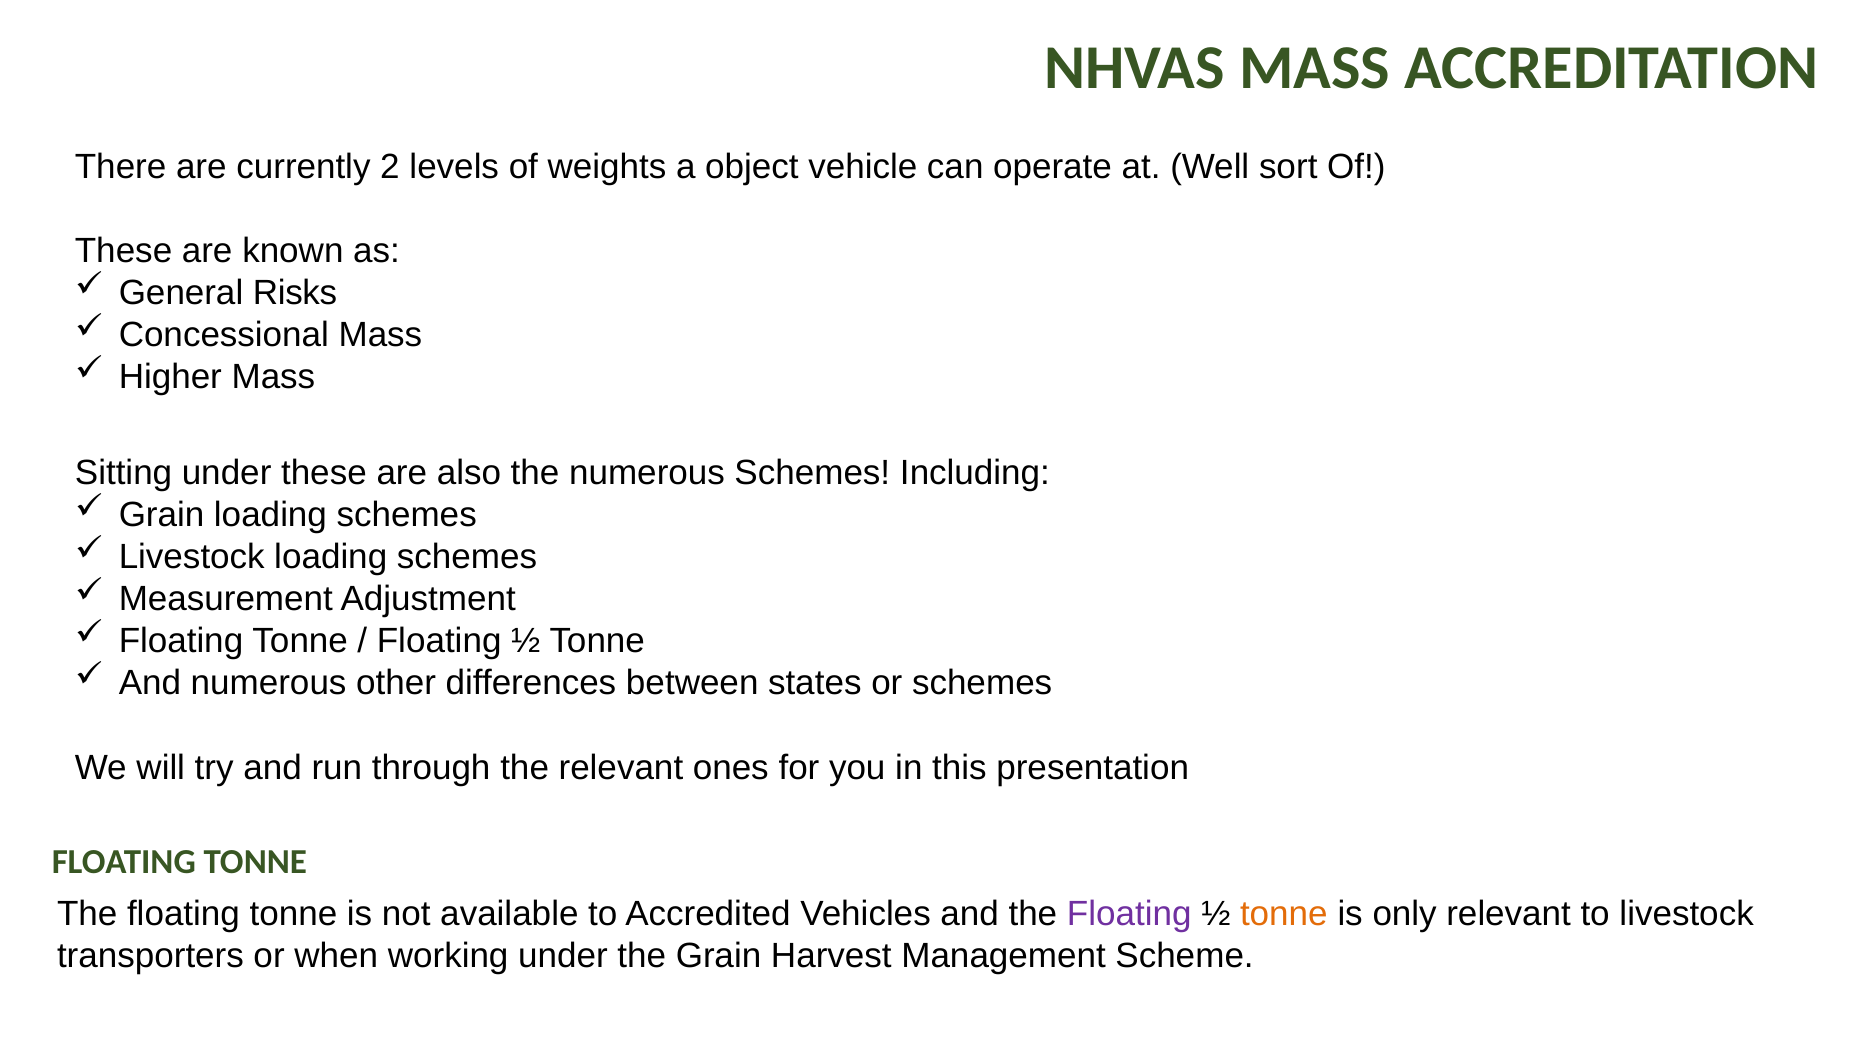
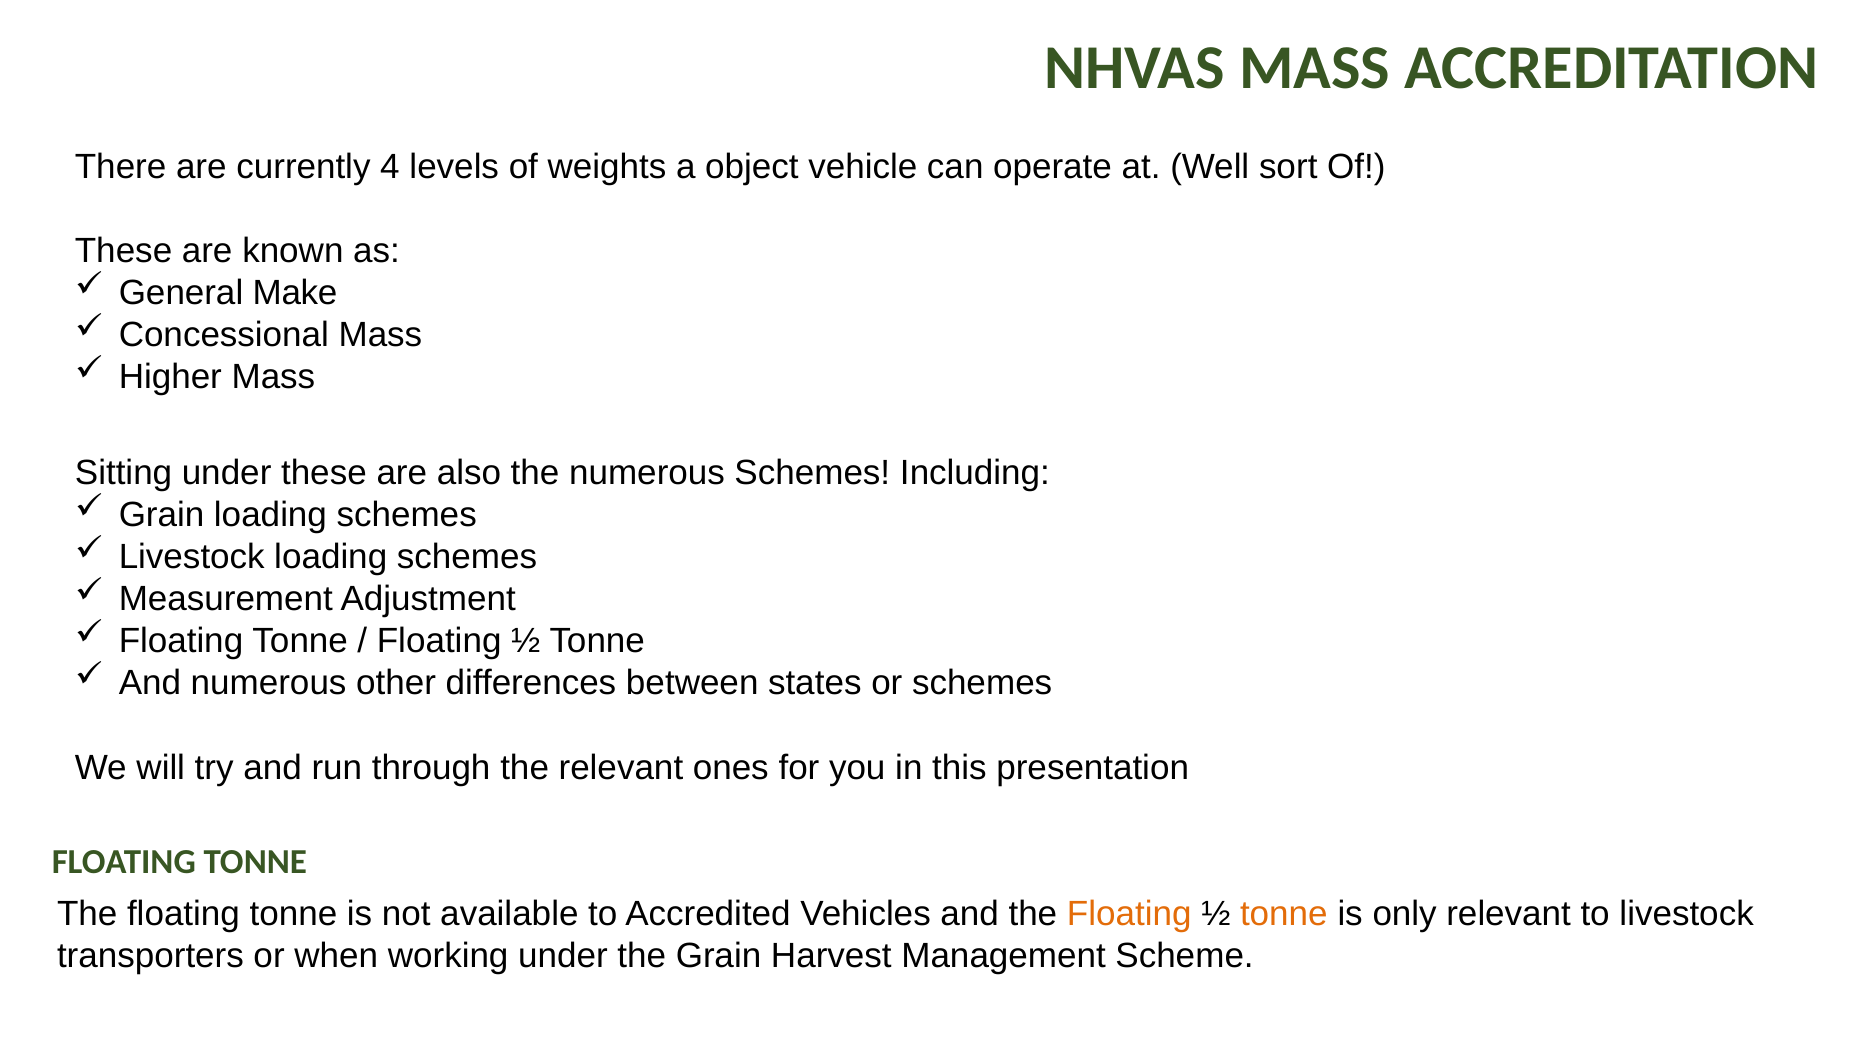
2: 2 -> 4 (390, 167)
Risks: Risks -> Make (295, 293)
Floating colour: purple -> orange (1129, 914)
